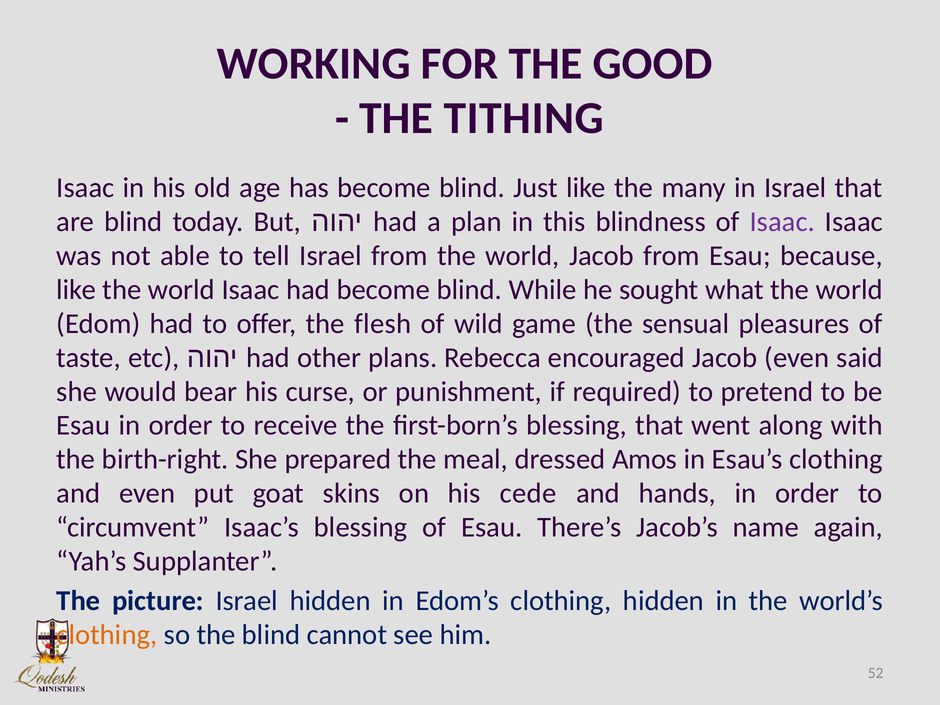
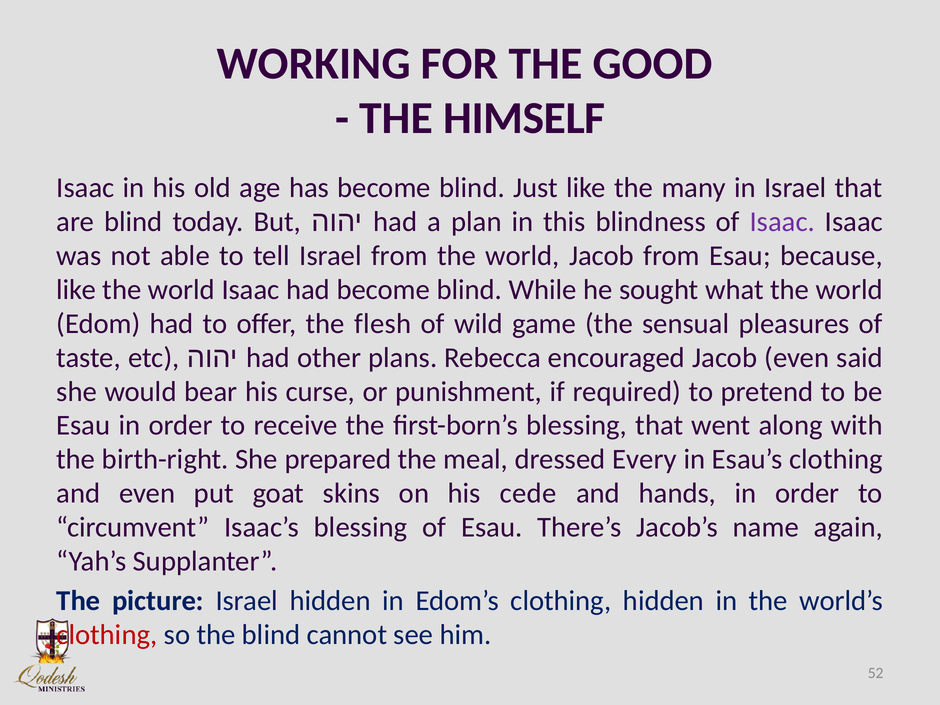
TITHING: TITHING -> HIMSELF (524, 118)
Amos: Amos -> Every (644, 459)
clothing colour: orange -> red (107, 635)
